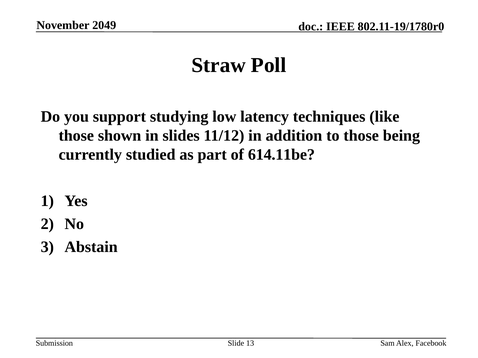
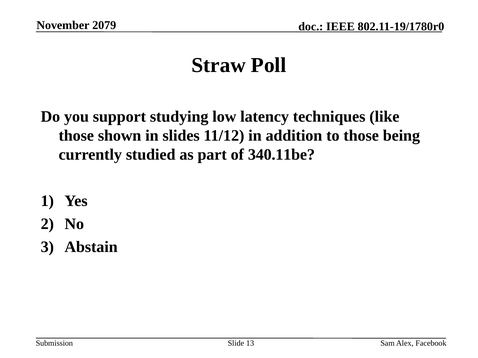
2049: 2049 -> 2079 (104, 25)
614.11be: 614.11be -> 340.11be (281, 155)
